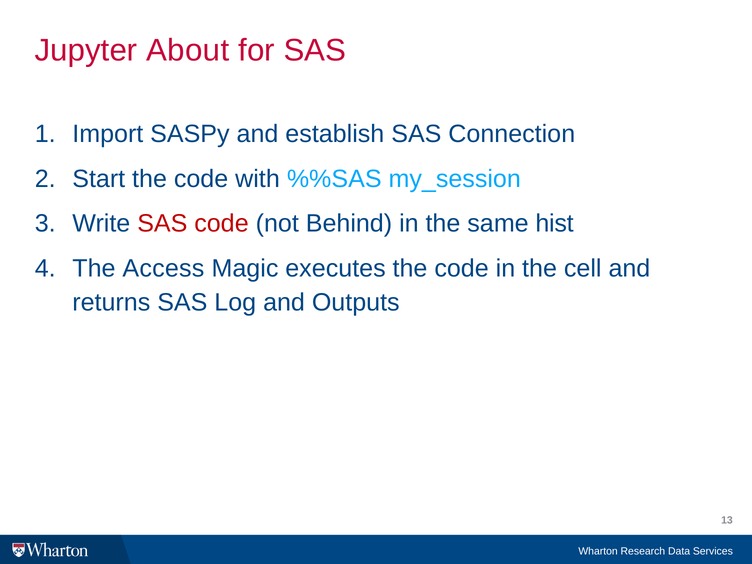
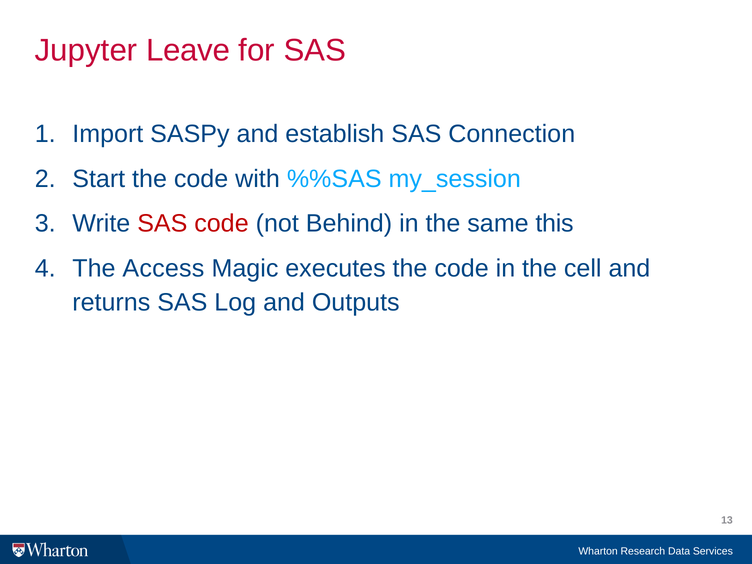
About: About -> Leave (188, 51)
hist: hist -> this (555, 224)
